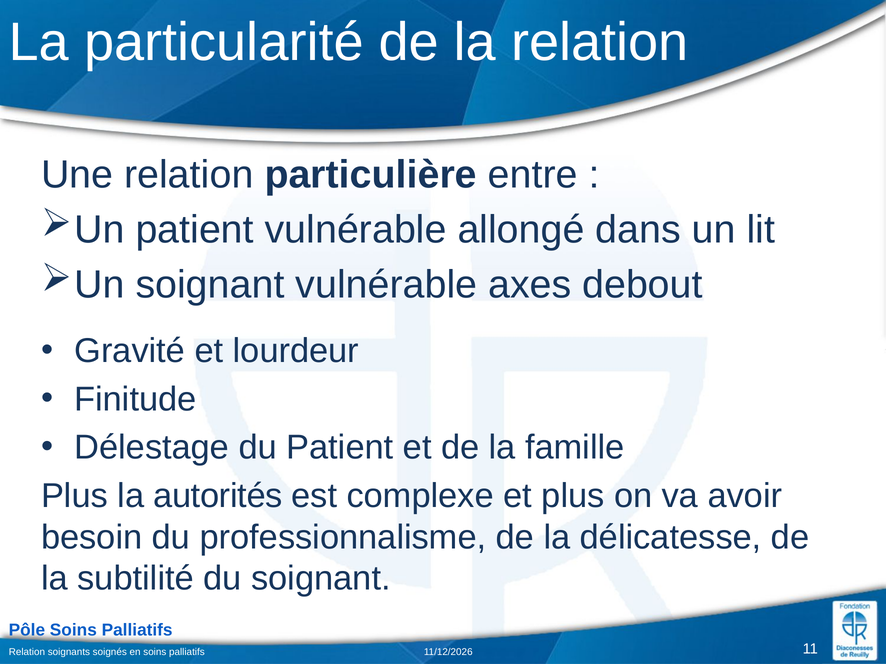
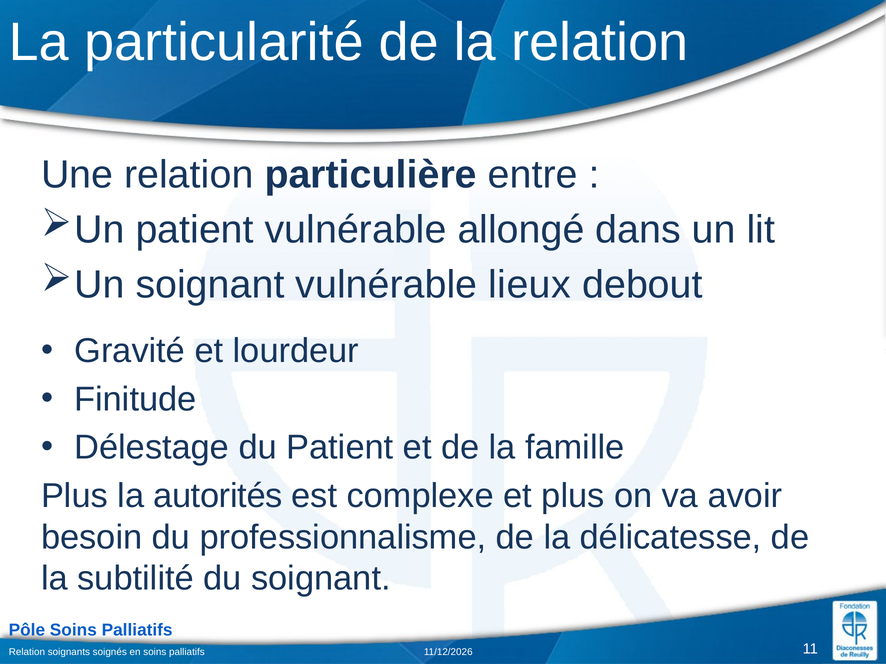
axes: axes -> lieux (530, 285)
